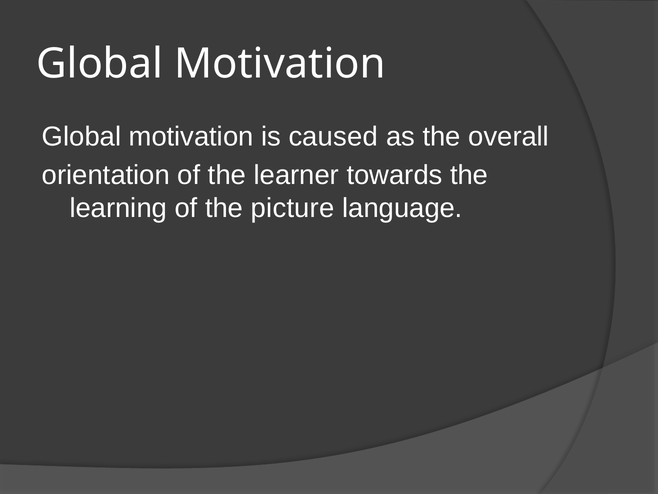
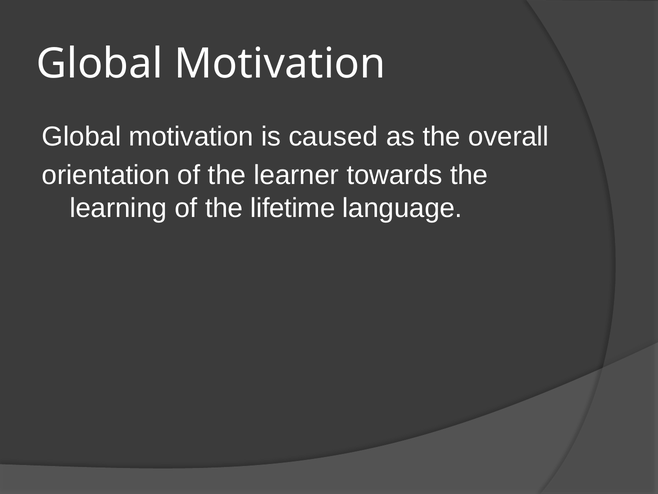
picture: picture -> lifetime (293, 208)
